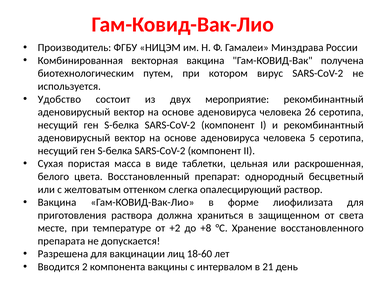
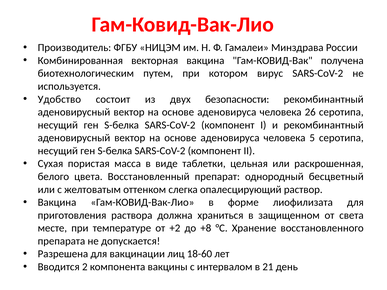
мероприятие: мероприятие -> безопасности (237, 99)
